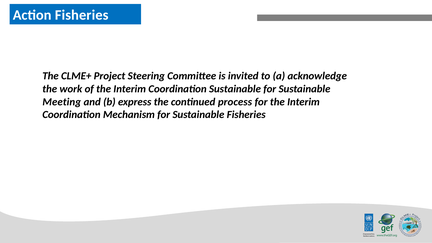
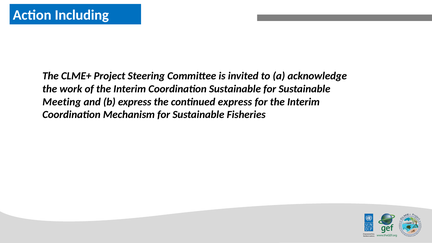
Action Fisheries: Fisheries -> Including (82, 15)
continued process: process -> express (235, 102)
